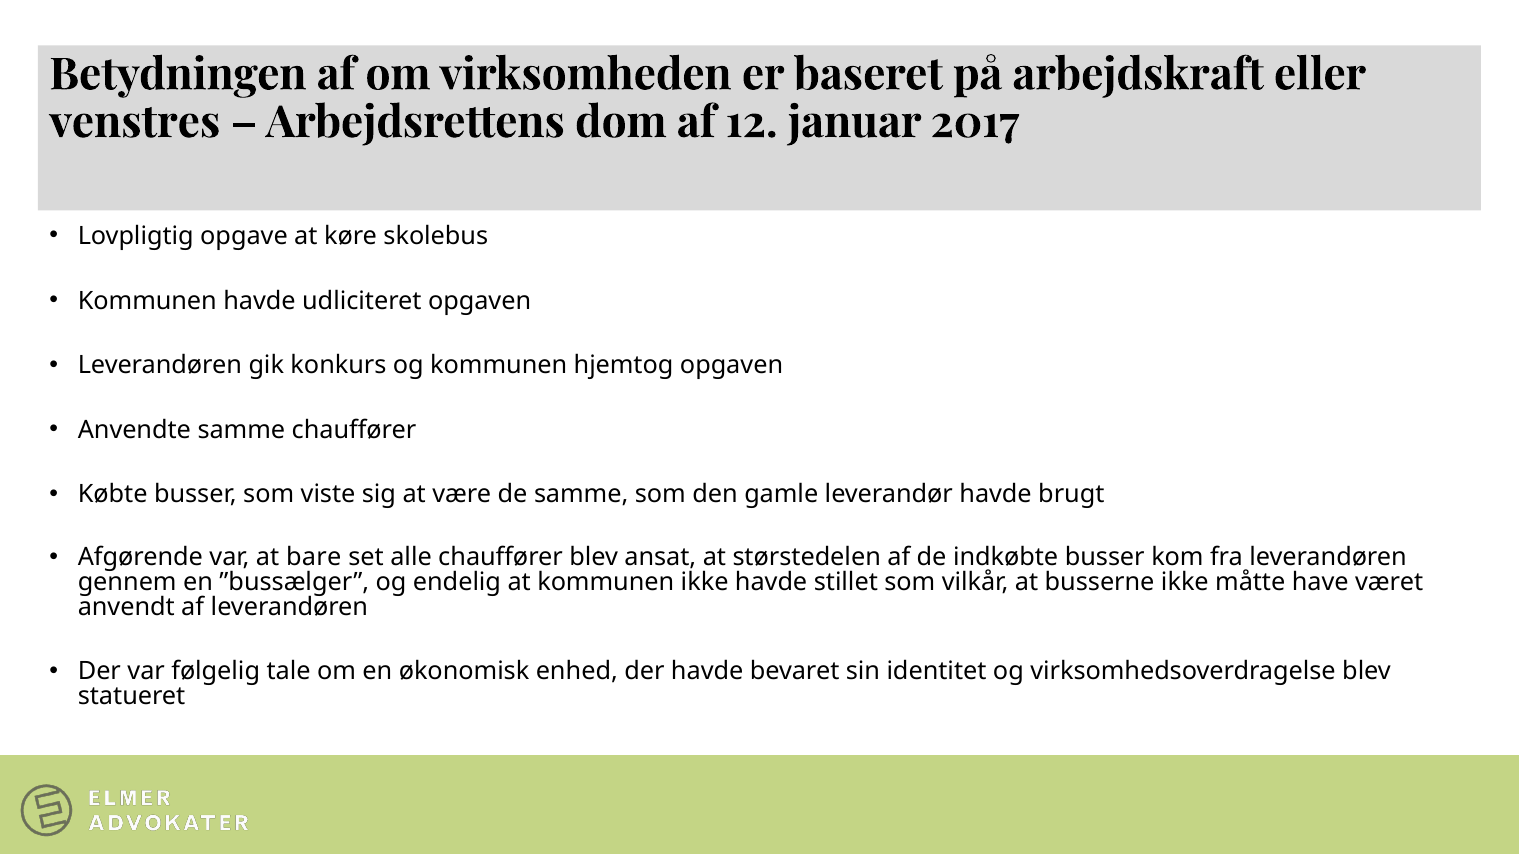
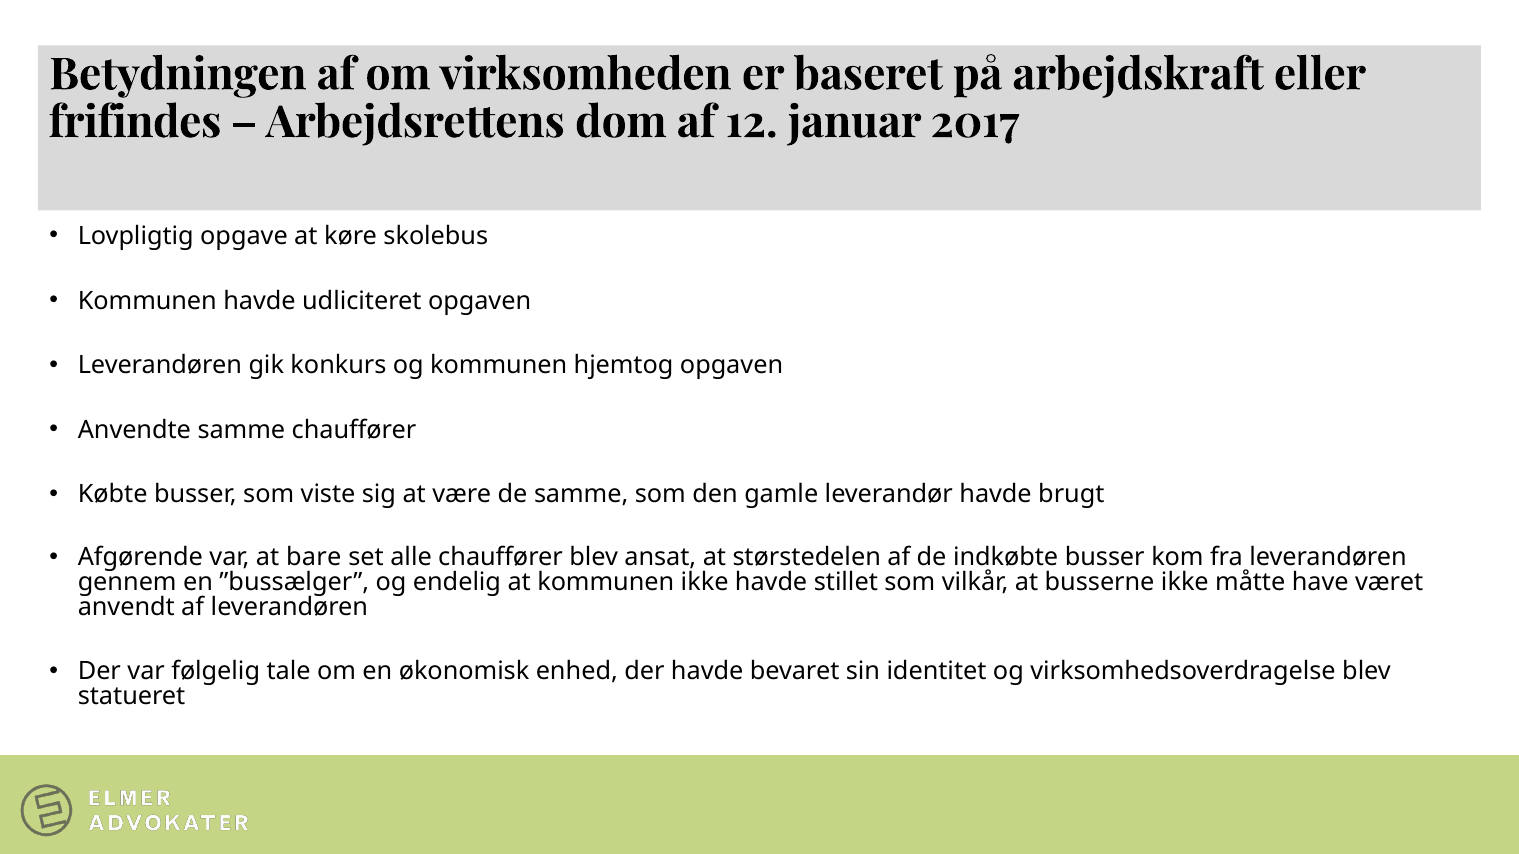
venstres: venstres -> frifindes (135, 123)
